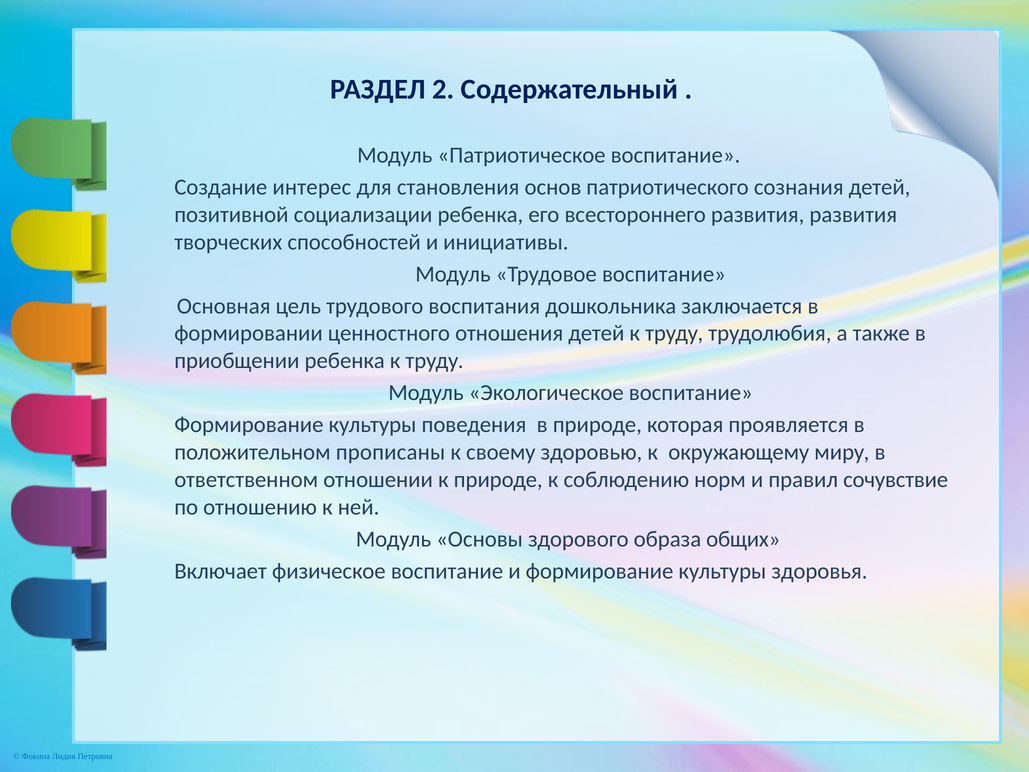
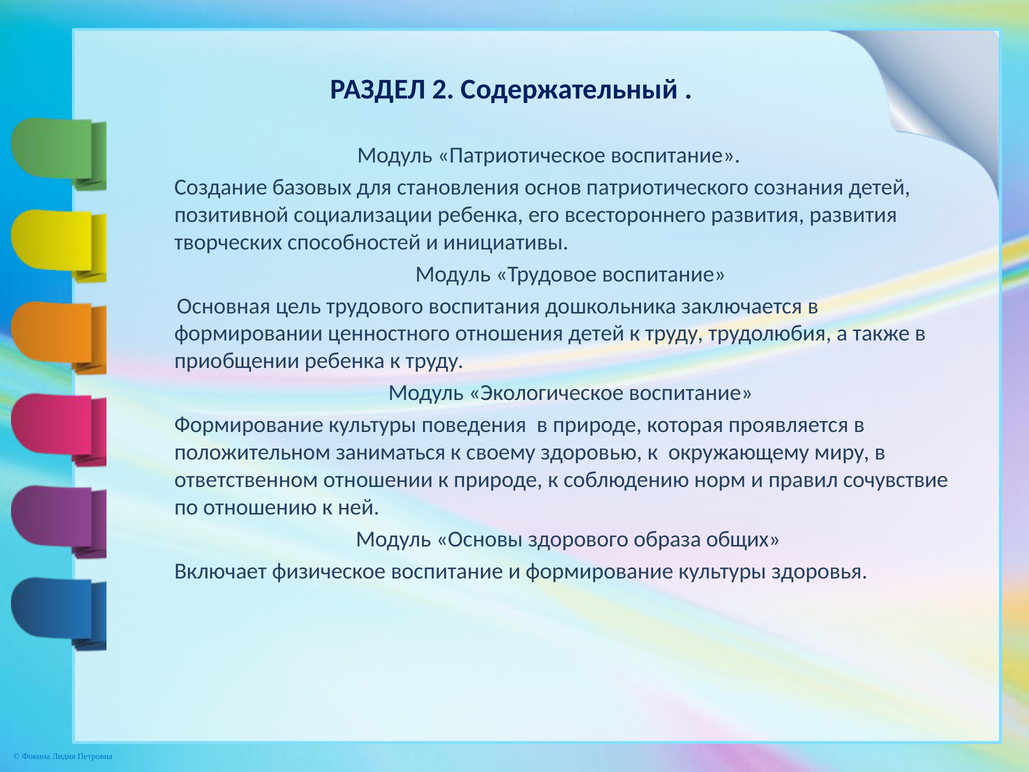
интерес: интерес -> базовых (312, 187)
прописаны: прописаны -> заниматься (391, 452)
